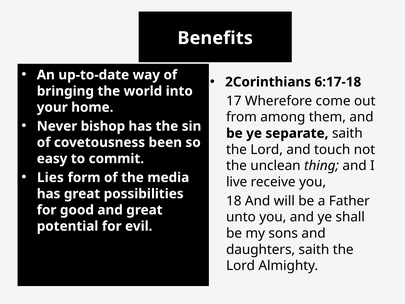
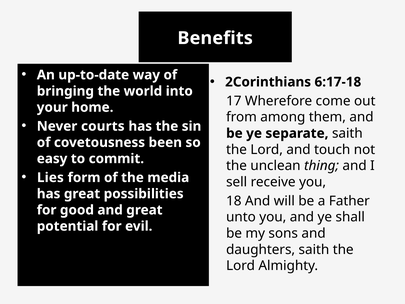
bishop: bishop -> courts (103, 126)
live: live -> sell (237, 182)
